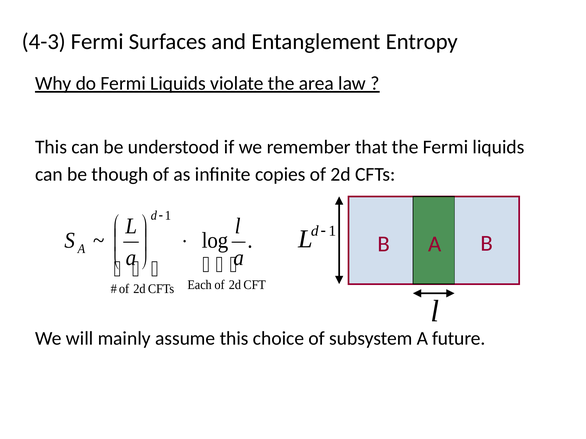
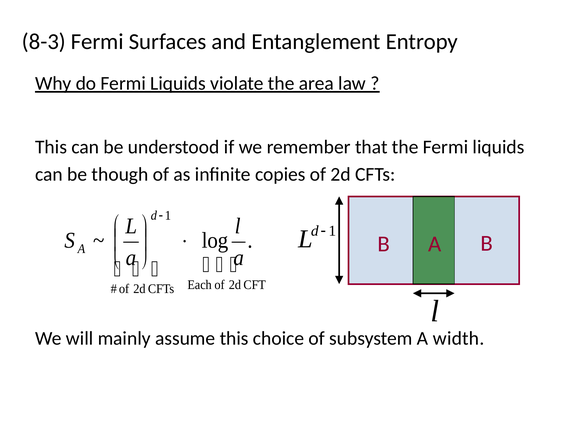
4-3: 4-3 -> 8-3 (44, 42)
future: future -> width (459, 339)
